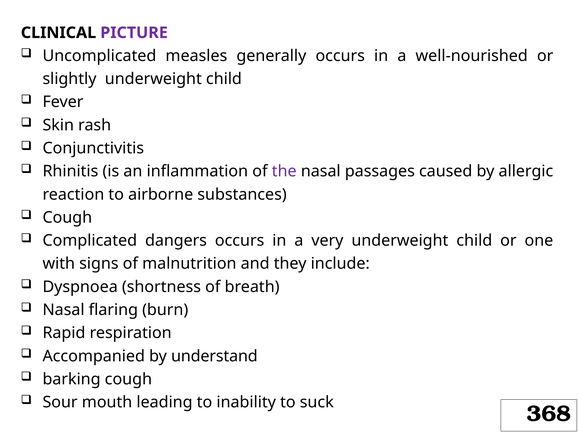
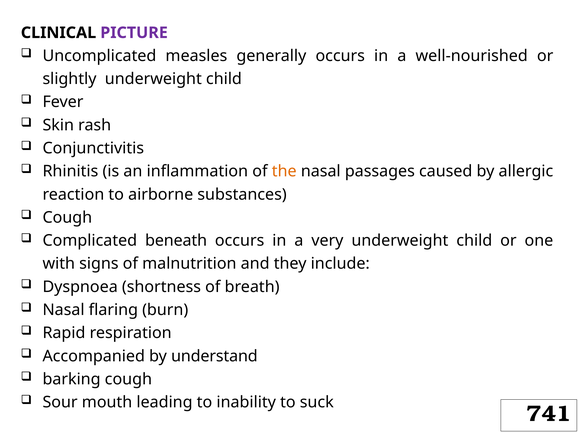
the colour: purple -> orange (284, 171)
dangers: dangers -> beneath (176, 241)
368: 368 -> 741 (549, 414)
